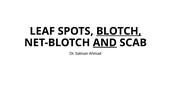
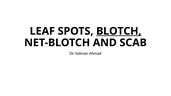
AND underline: present -> none (105, 43)
